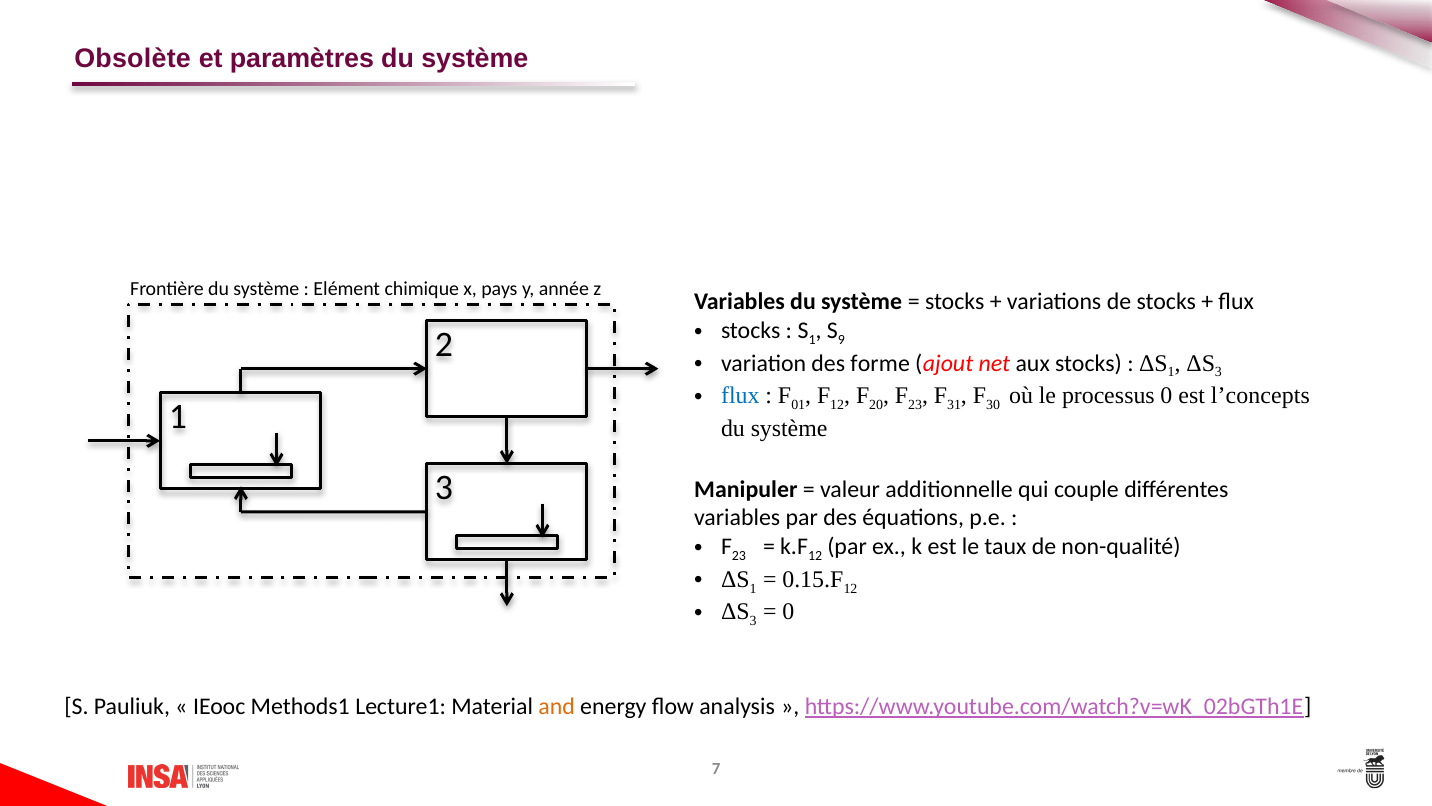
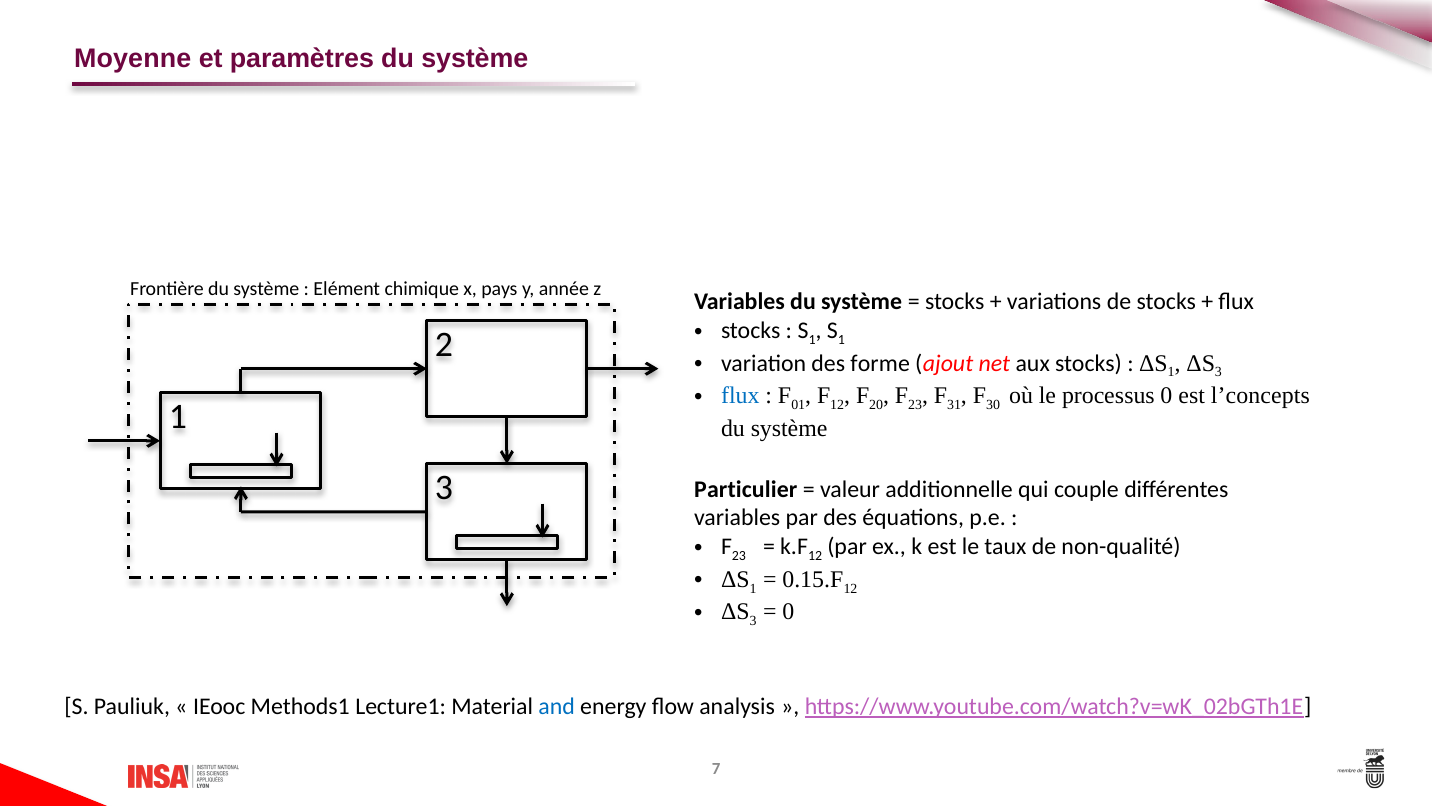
Obsolète: Obsolète -> Moyenne (133, 58)
9: 9 -> 1 (841, 340)
Manipuler: Manipuler -> Particulier (746, 489)
and colour: orange -> blue (557, 706)
